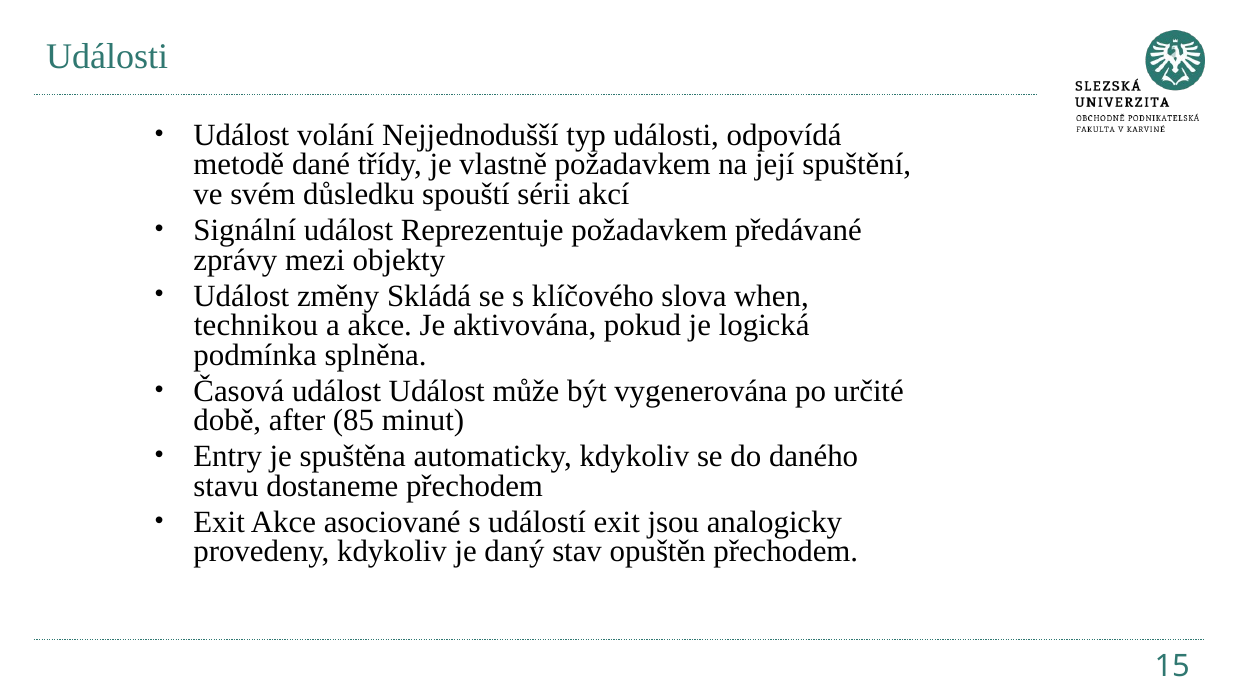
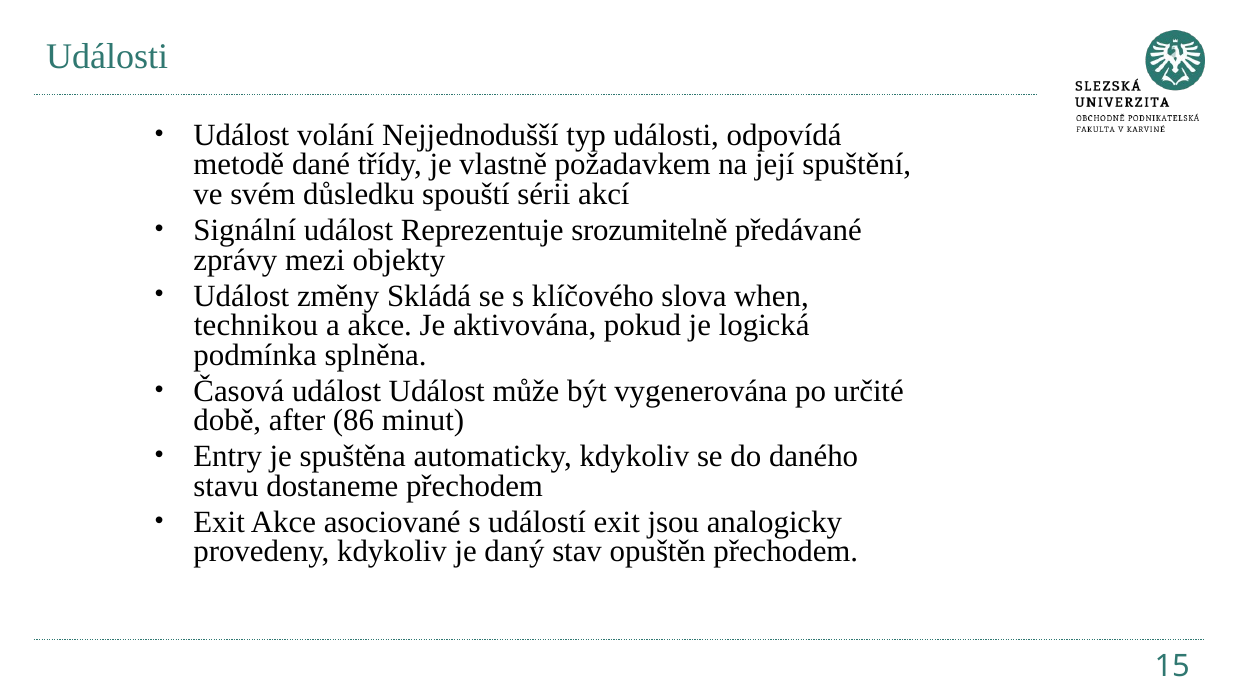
Reprezentuje požadavkem: požadavkem -> srozumitelně (649, 230)
85: 85 -> 86 (354, 421)
